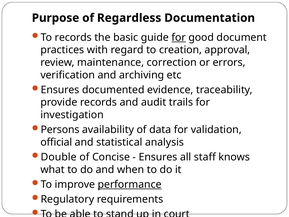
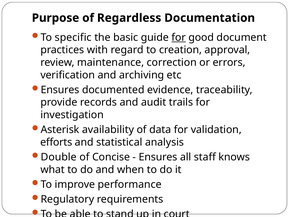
To records: records -> specific (73, 37)
Persons: Persons -> Asterisk (60, 130)
official: official -> efforts (56, 142)
performance underline: present -> none (130, 184)
